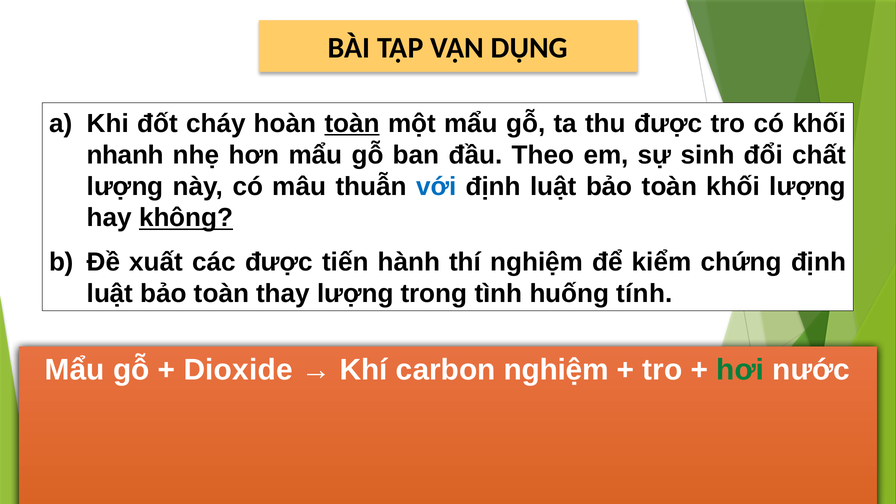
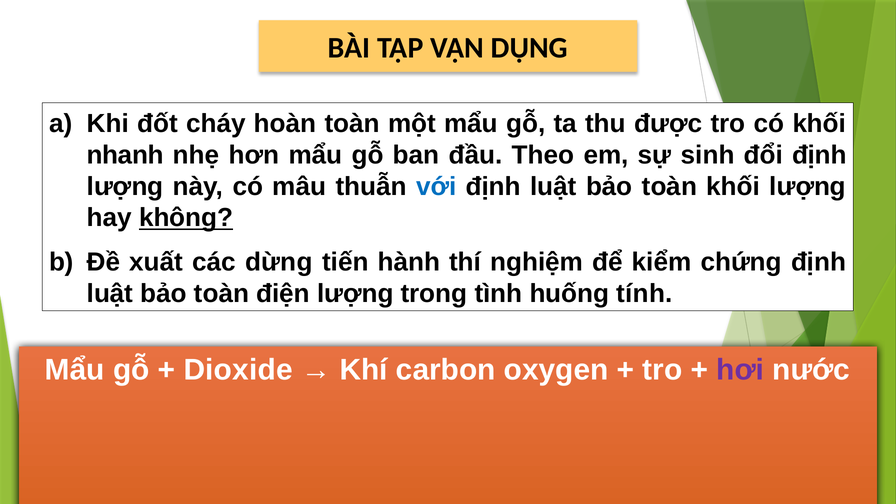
toàn underline: present -> none (352, 124)
đổi chất: chất -> định (819, 155)
các được: được -> dừng (279, 262)
thay: thay -> điện (283, 294)
carbon nghiệm: nghiệm -> oxygen (556, 370)
hơi colour: green -> purple (740, 370)
